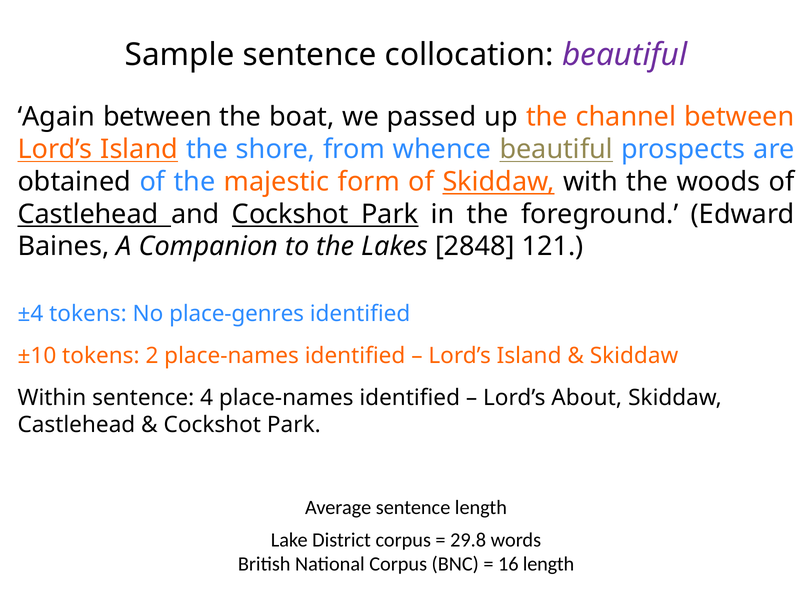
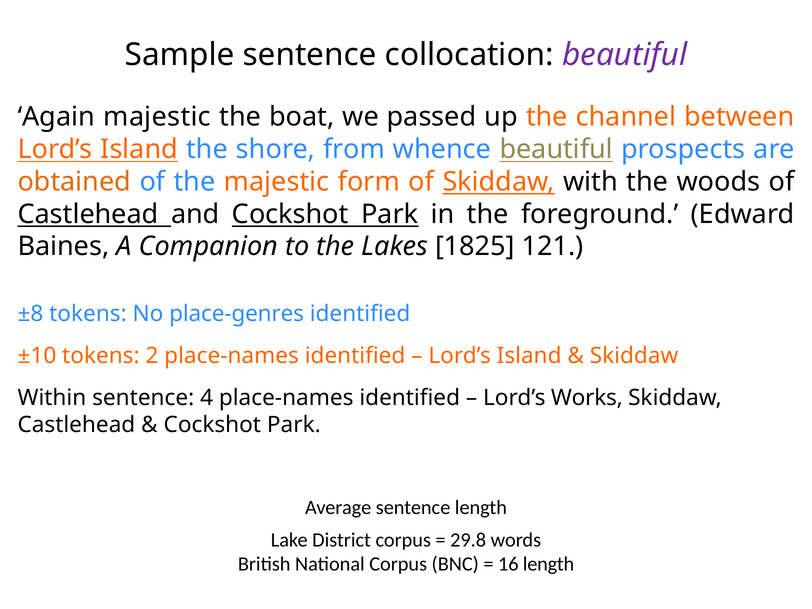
Again between: between -> majestic (157, 117)
obtained colour: black -> orange (74, 182)
2848: 2848 -> 1825 (475, 247)
±4: ±4 -> ±8 (30, 314)
About: About -> Works (587, 398)
